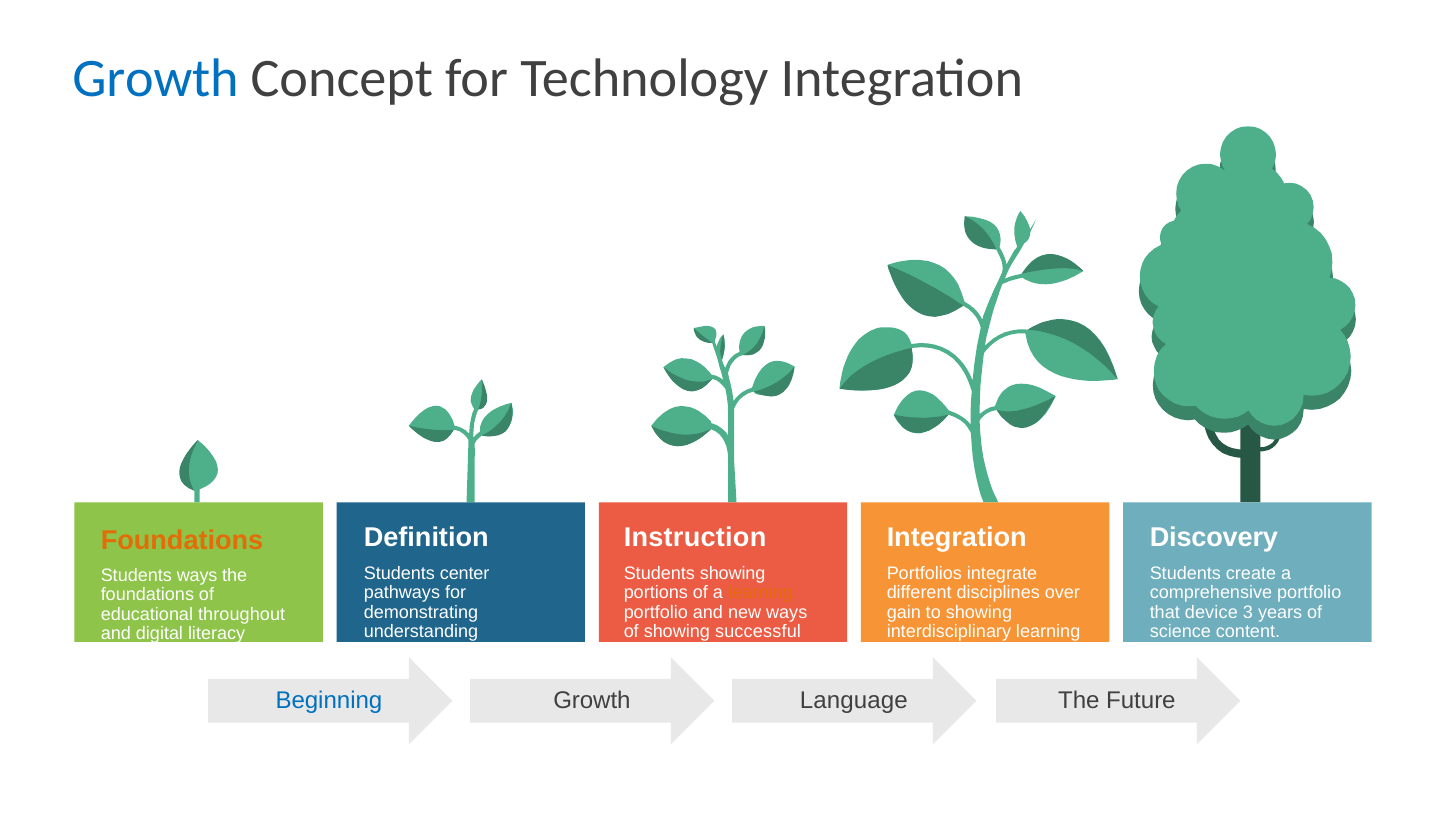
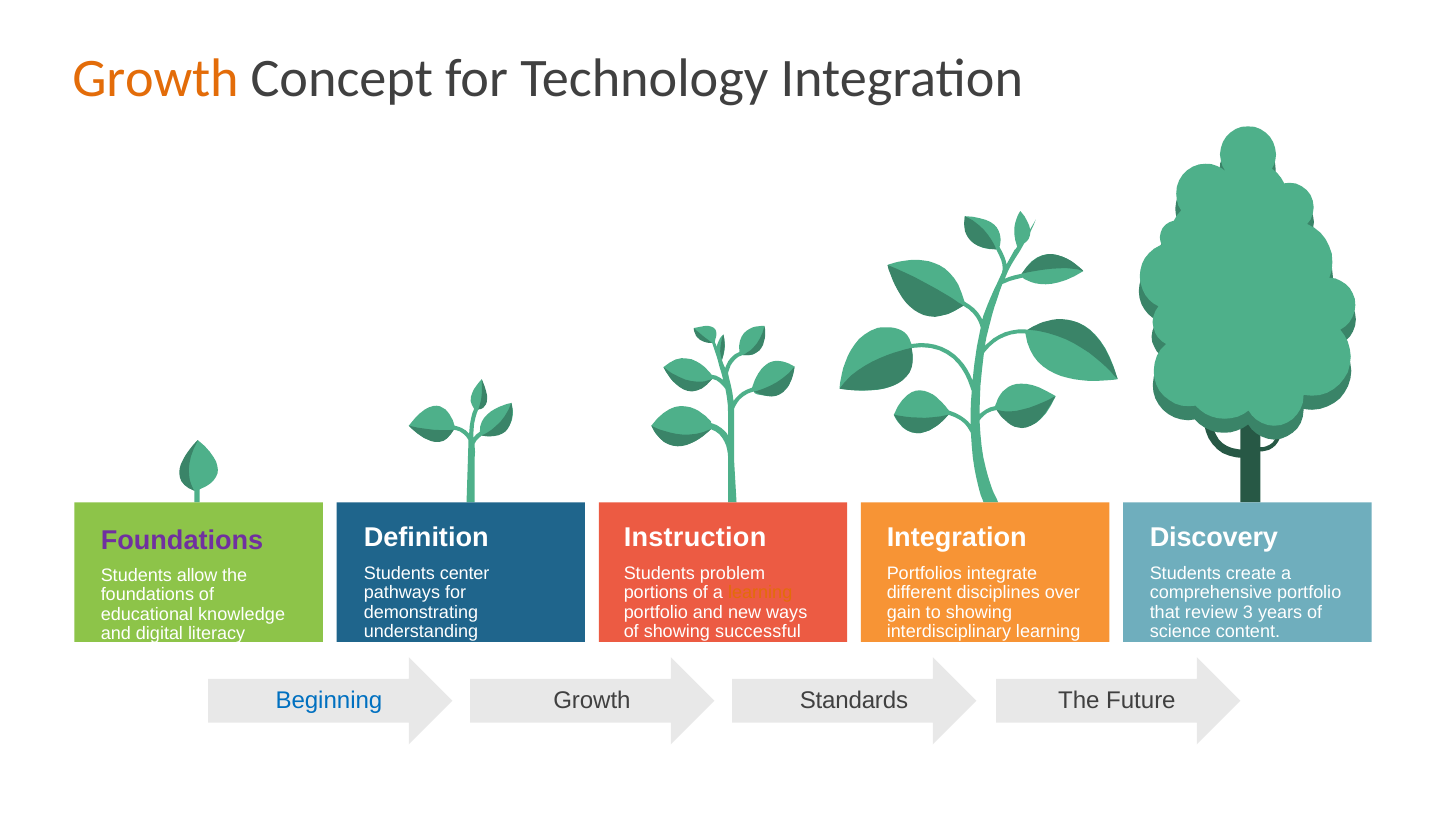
Growth colour: blue -> orange (155, 79)
Foundations colour: orange -> purple (182, 540)
Students showing: showing -> problem (733, 573)
Students ways: ways -> allow (197, 575)
device: device -> review (1211, 612)
throughout: throughout -> knowledge (242, 614)
Language: Language -> Standards (854, 700)
